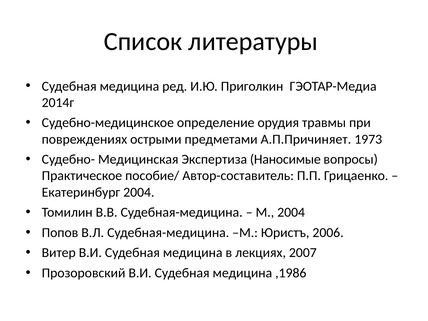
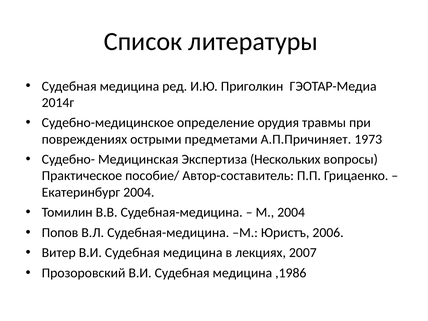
Наносимые: Наносимые -> Нескольких (285, 159)
